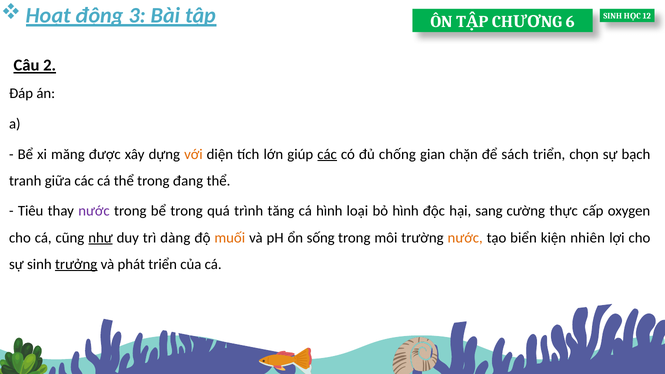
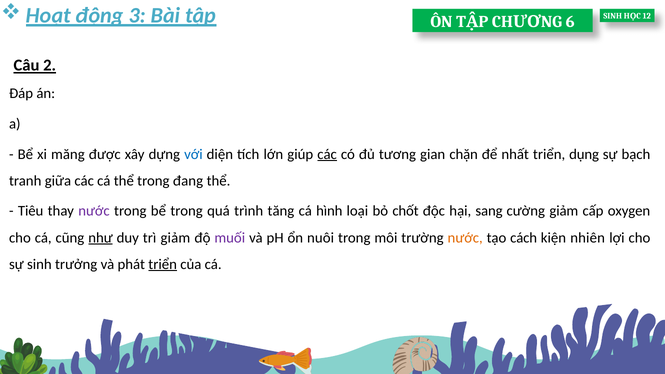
với colour: orange -> blue (193, 154)
chống: chống -> tương (397, 154)
sách: sách -> nhất (515, 154)
chọn: chọn -> dụng (584, 154)
bỏ hình: hình -> chốt (406, 211)
cường thực: thực -> giảm (564, 211)
trì dàng: dàng -> giảm (175, 238)
muối colour: orange -> purple (230, 238)
sống: sống -> nuôi (321, 238)
biển: biển -> cách (524, 238)
trưởng underline: present -> none (76, 264)
triển underline: none -> present (163, 264)
